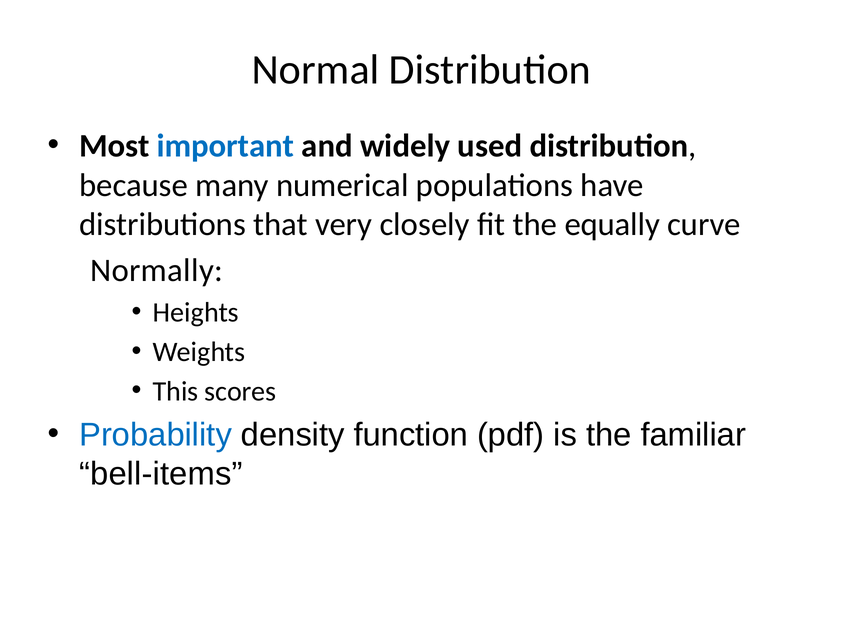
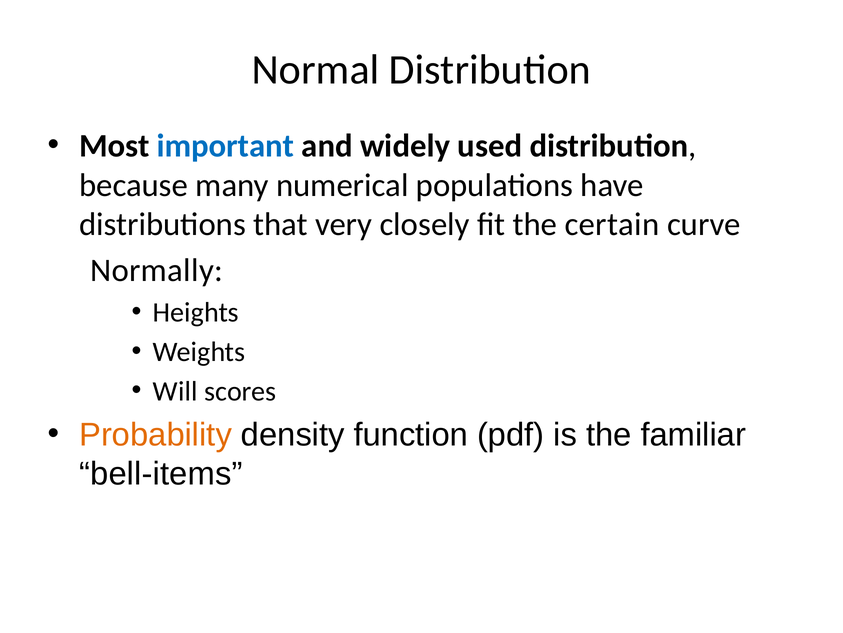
equally: equally -> certain (612, 224)
This: This -> Will (175, 391)
Probability colour: blue -> orange (156, 434)
